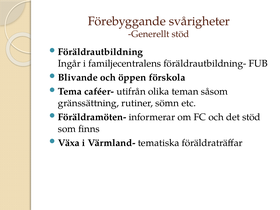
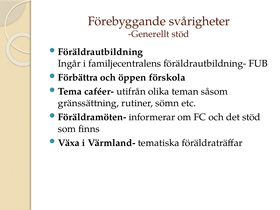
Blivande: Blivande -> Förbättra (78, 78)
